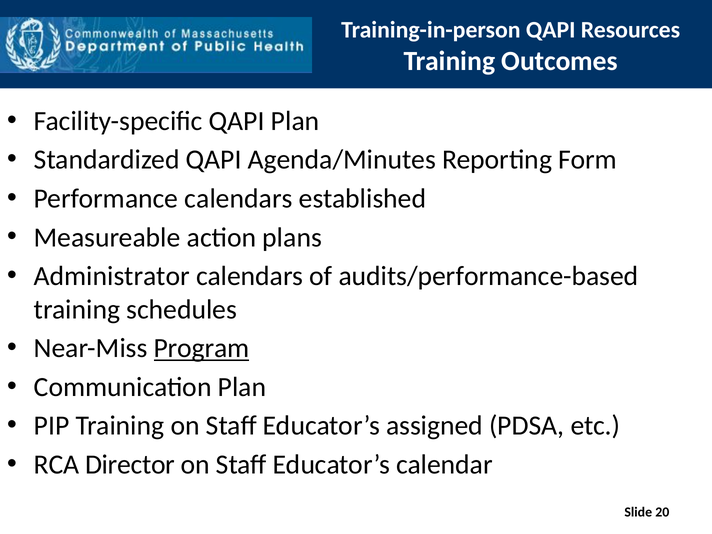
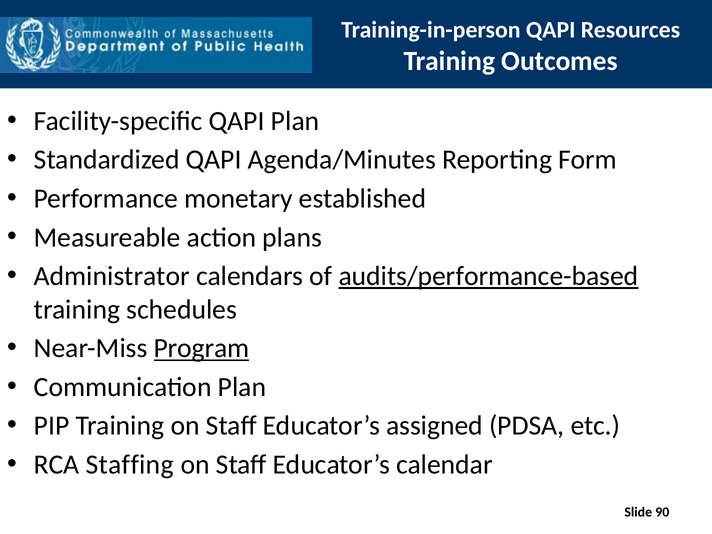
Performance calendars: calendars -> monetary (239, 199)
audits/performance-based underline: none -> present (489, 276)
Director: Director -> Staffing (130, 465)
20: 20 -> 90 (662, 512)
